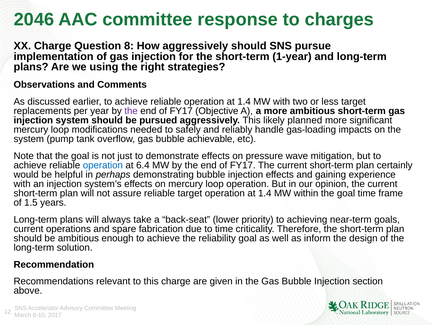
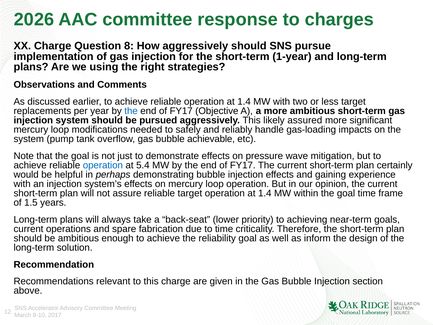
2046: 2046 -> 2026 (34, 19)
the colour: purple -> blue (131, 111)
planned: planned -> assured (305, 120)
6.4: 6.4 -> 5.4 (143, 165)
